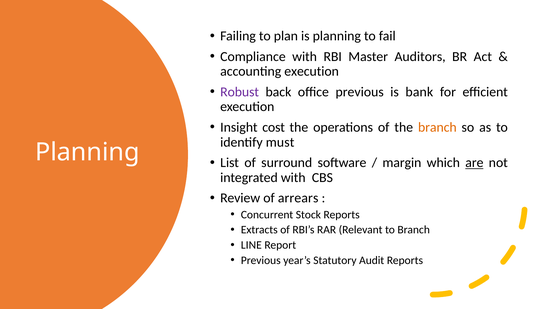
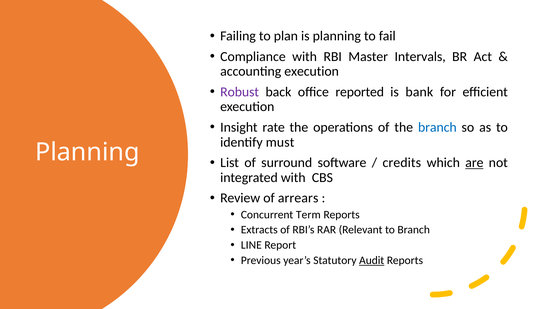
Auditors: Auditors -> Intervals (420, 57)
office previous: previous -> reported (360, 92)
cost: cost -> rate (274, 127)
branch colour: orange -> blue (437, 127)
margin: margin -> credits (402, 163)
Stock: Stock -> Term (308, 215)
Audit underline: none -> present (372, 261)
